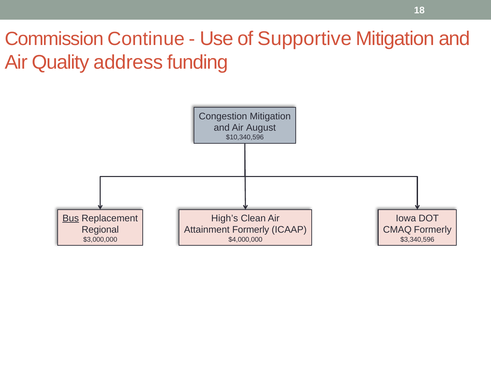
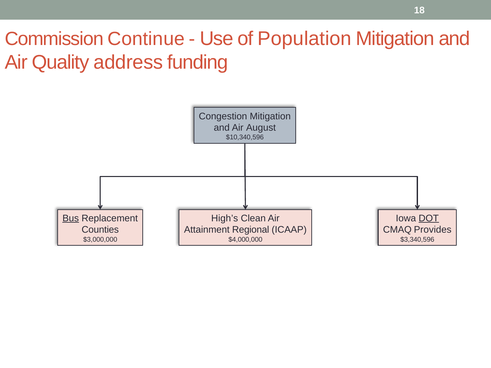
Supportive: Supportive -> Population (305, 39)
DOT underline: none -> present (429, 218)
Regional: Regional -> Counties (100, 230)
Attainment Formerly: Formerly -> Regional (251, 230)
CMAQ Formerly: Formerly -> Provides (433, 230)
